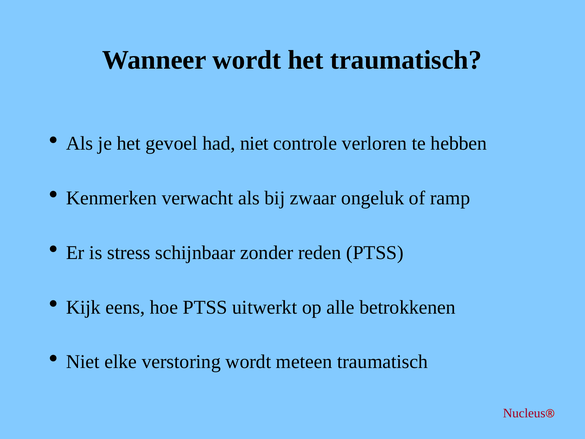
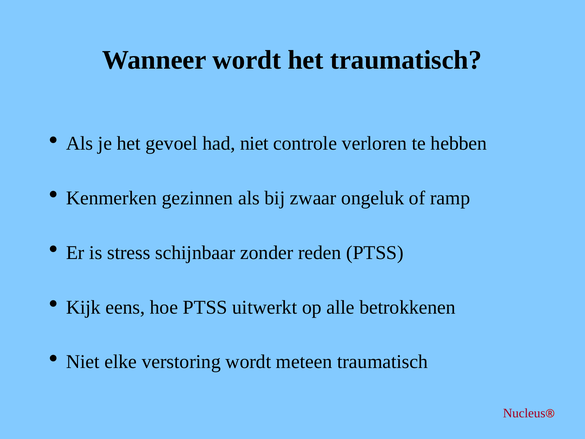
verwacht: verwacht -> gezinnen (197, 198)
